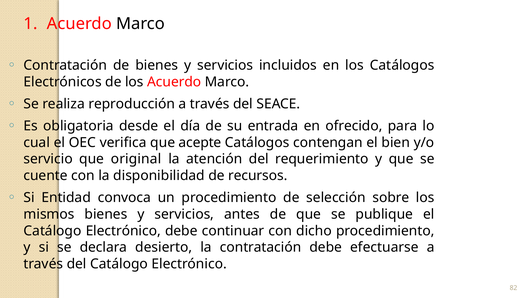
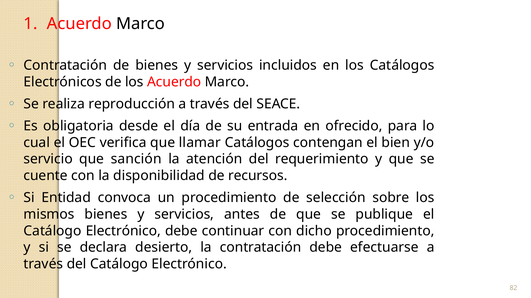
acepte: acepte -> llamar (200, 143)
original: original -> sanción (136, 159)
